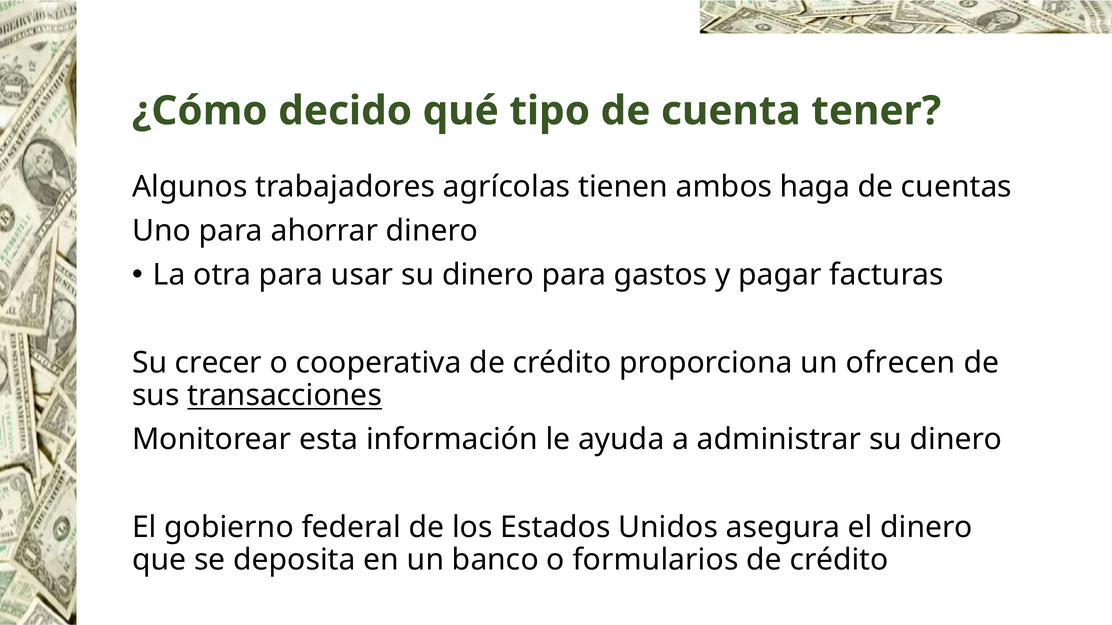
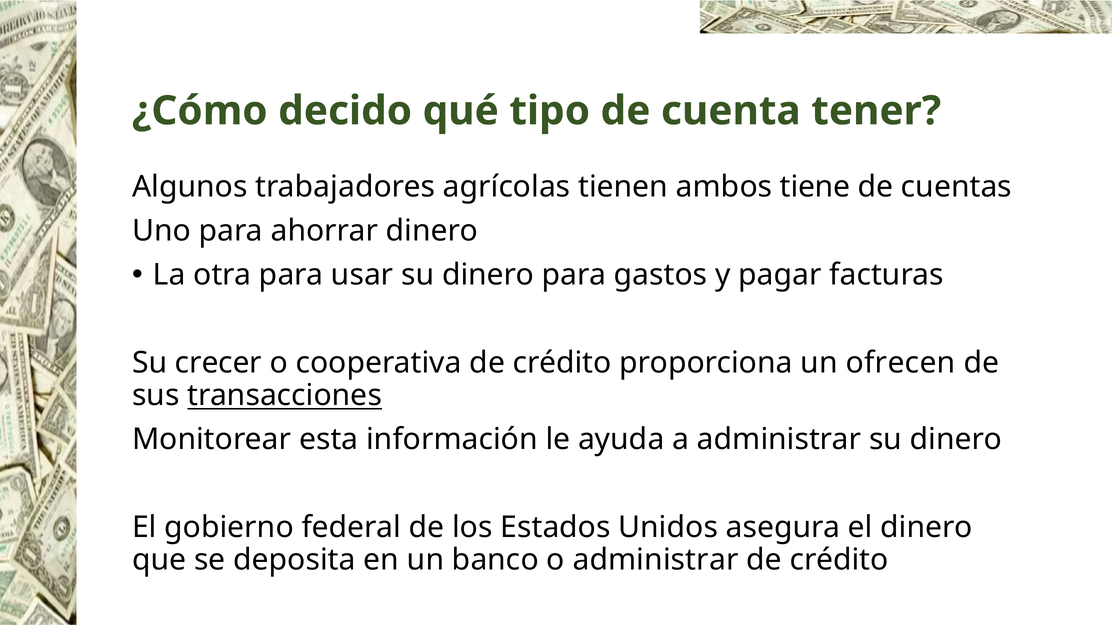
haga: haga -> tiene (815, 187)
o formularios: formularios -> administrar (655, 560)
